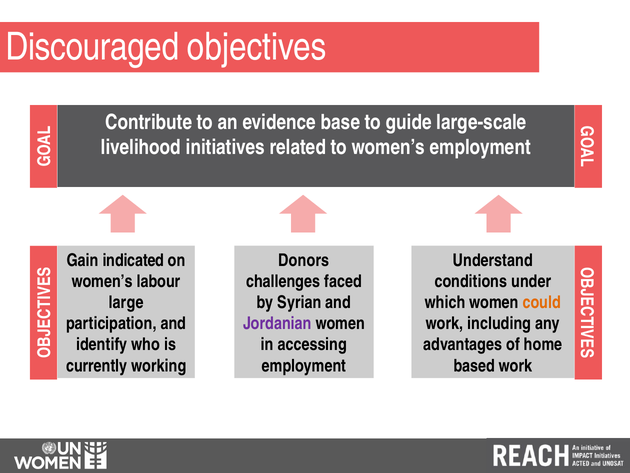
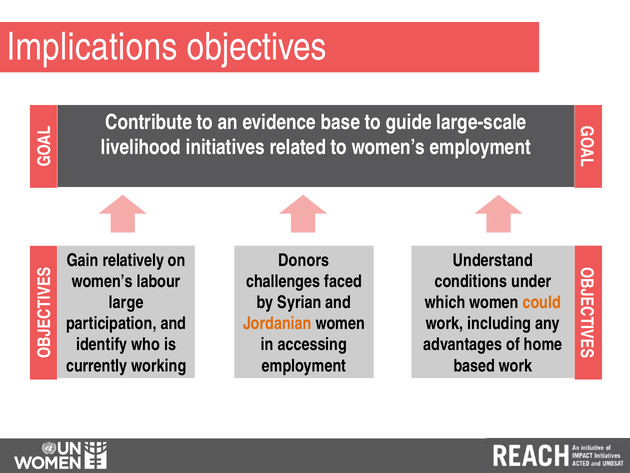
Discouraged: Discouraged -> Implications (92, 47)
indicated: indicated -> relatively (133, 260)
Jordanian colour: purple -> orange (277, 323)
